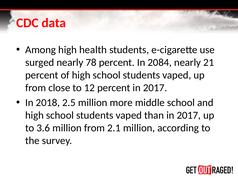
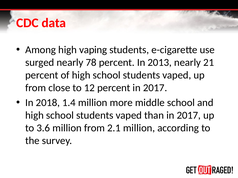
health: health -> vaping (93, 50)
2084: 2084 -> 2013 (160, 63)
2.5: 2.5 -> 1.4 (69, 103)
